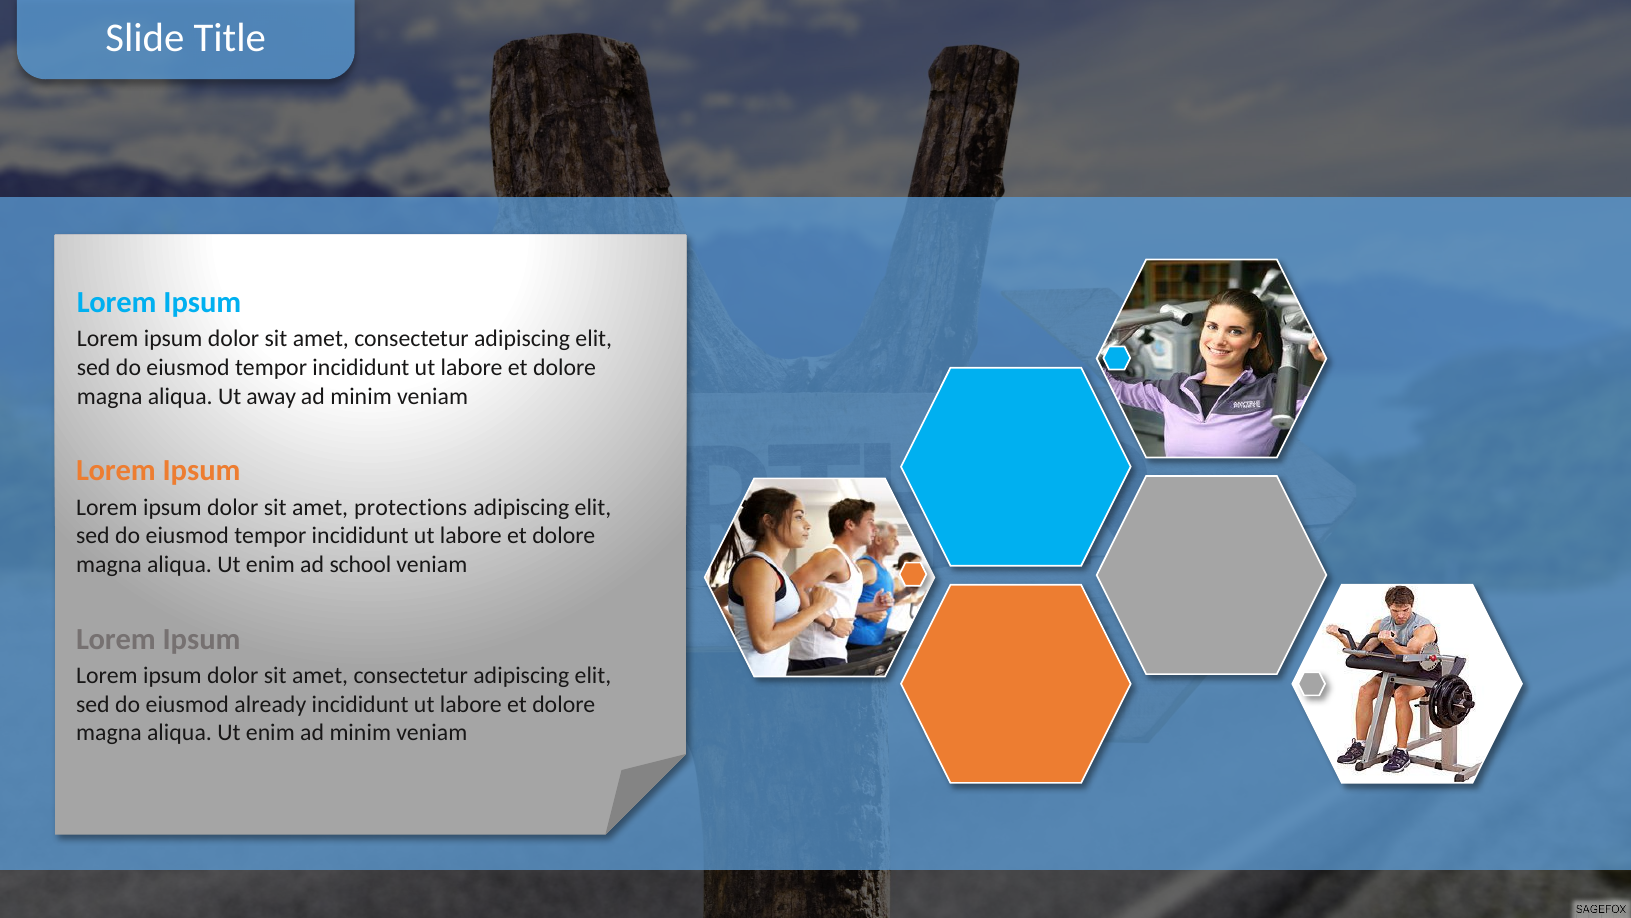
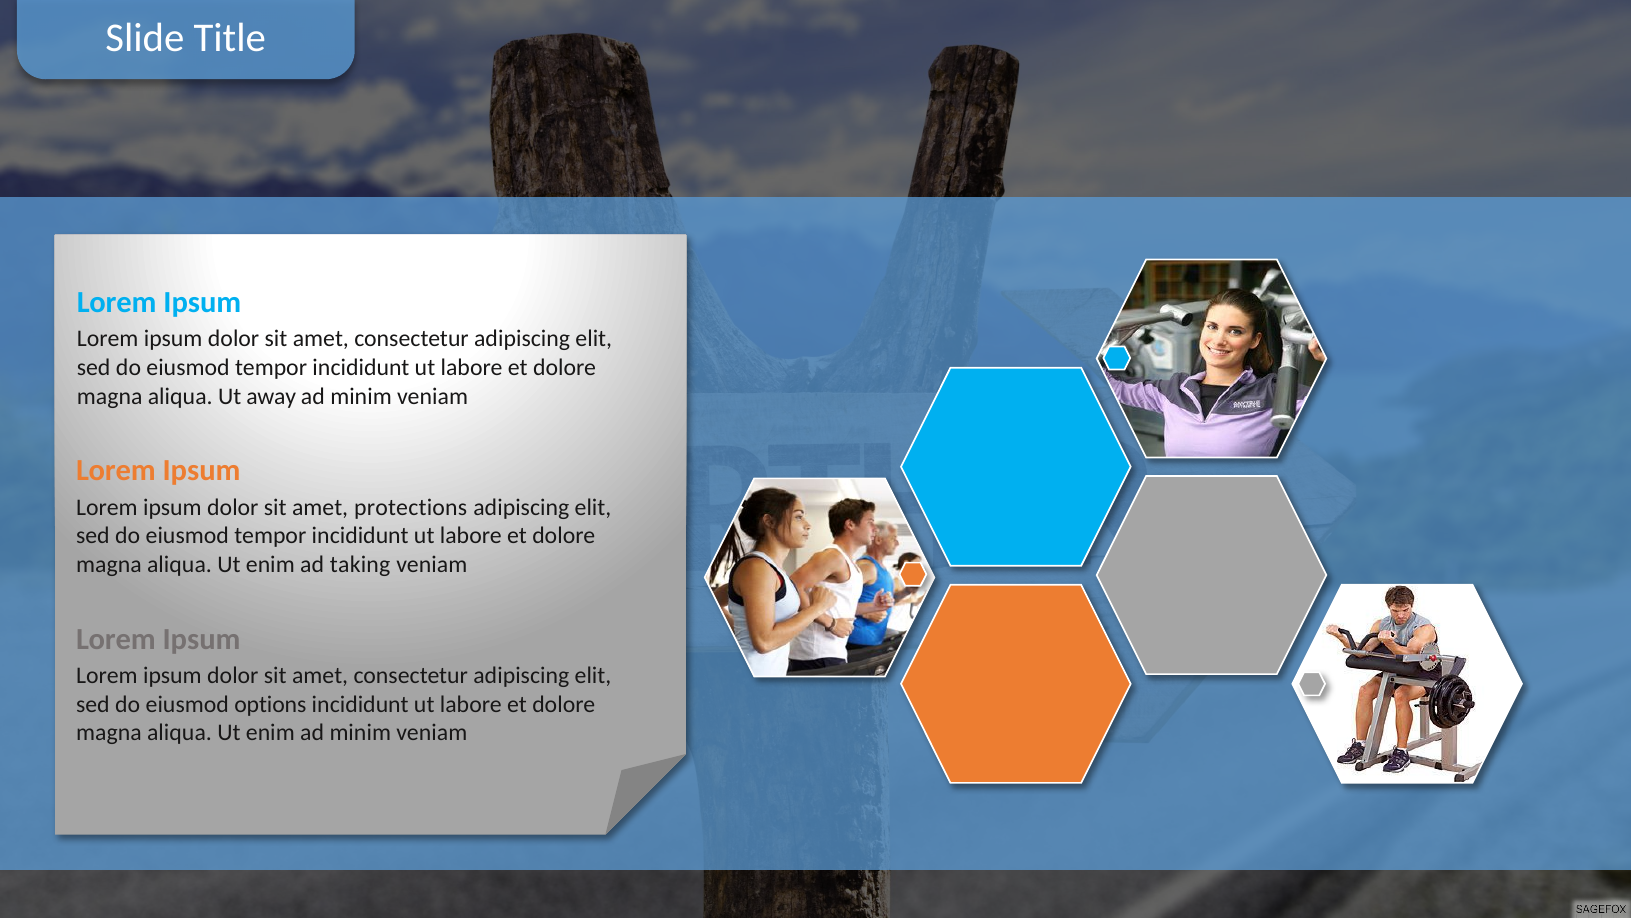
school: school -> taking (360, 564)
already: already -> options (270, 704)
